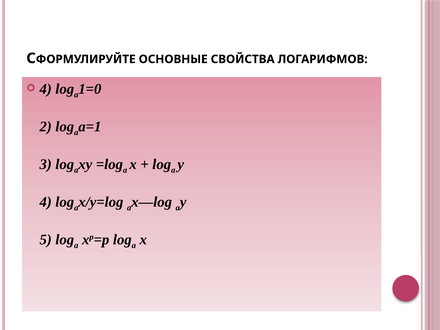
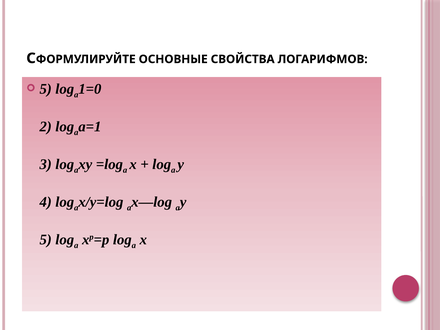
4: 4 -> 5 (46, 89)
